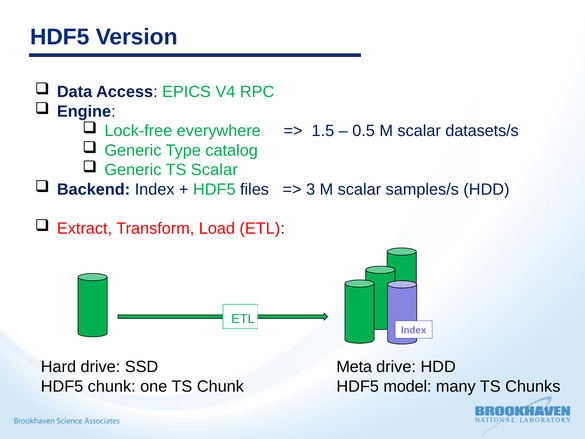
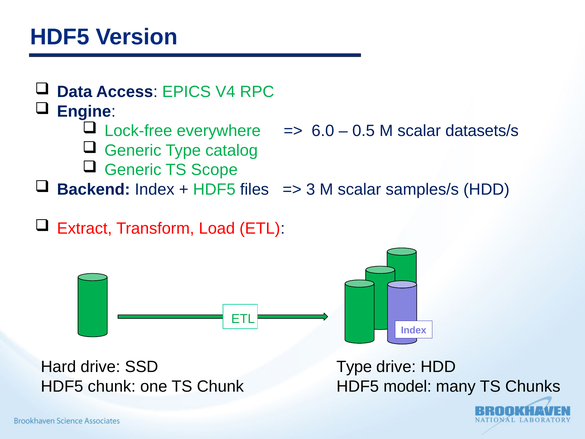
1.5: 1.5 -> 6.0 (323, 131)
TS Scalar: Scalar -> Scope (214, 170)
Meta: Meta -> Type (354, 367)
